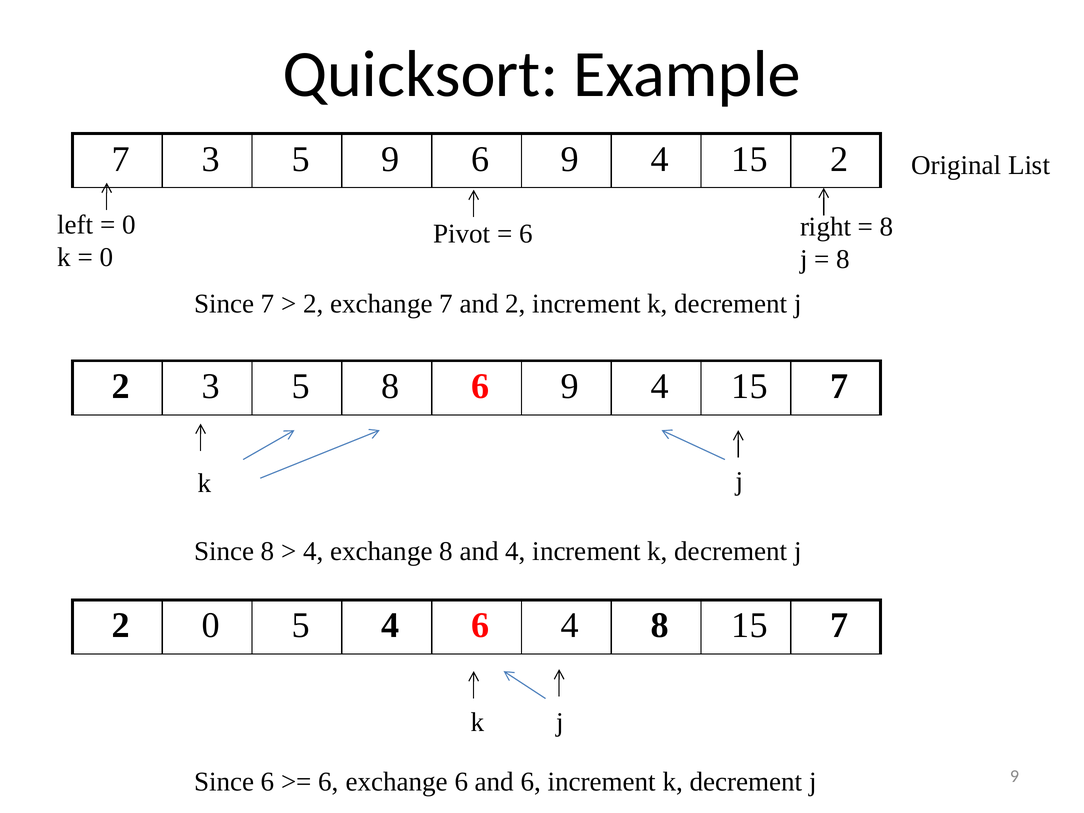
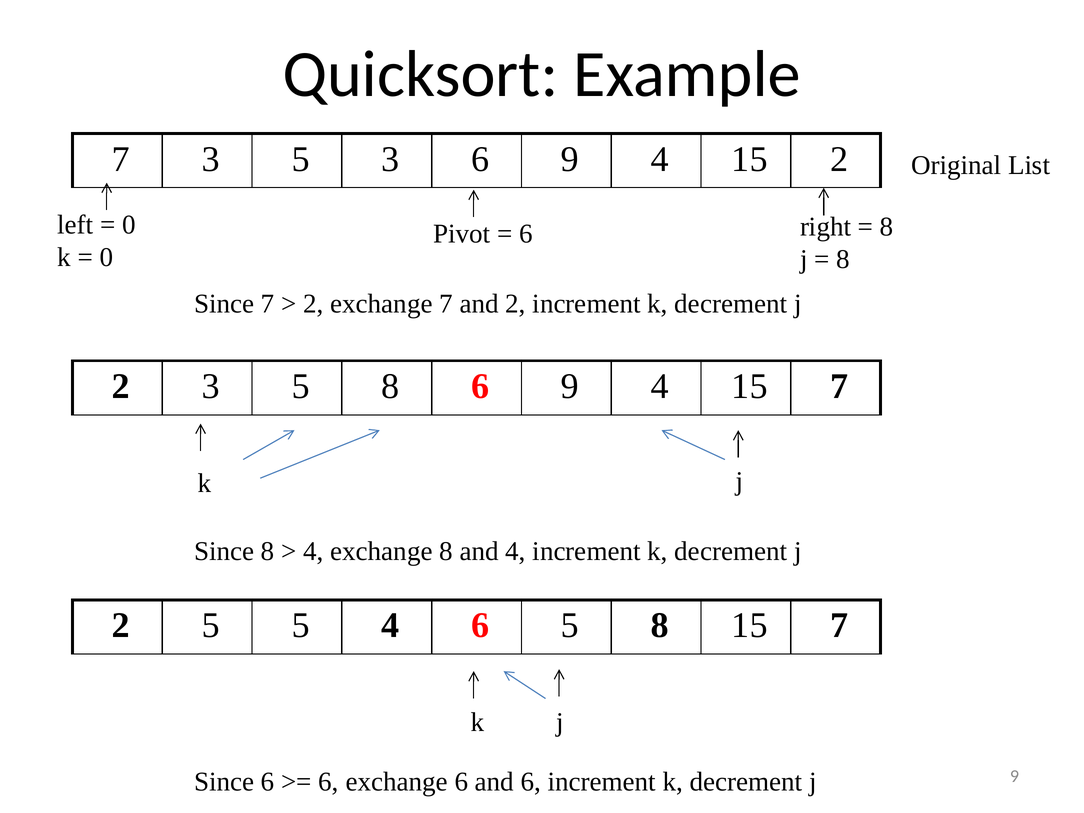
5 9: 9 -> 3 (390, 159)
2 0: 0 -> 5 (211, 625)
6 4: 4 -> 5 (570, 625)
